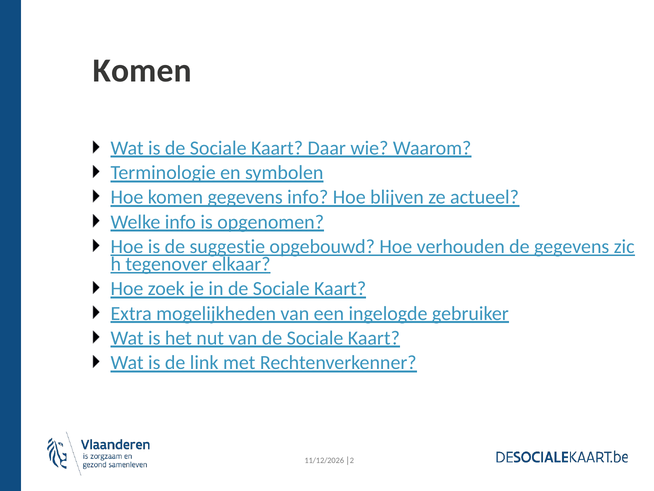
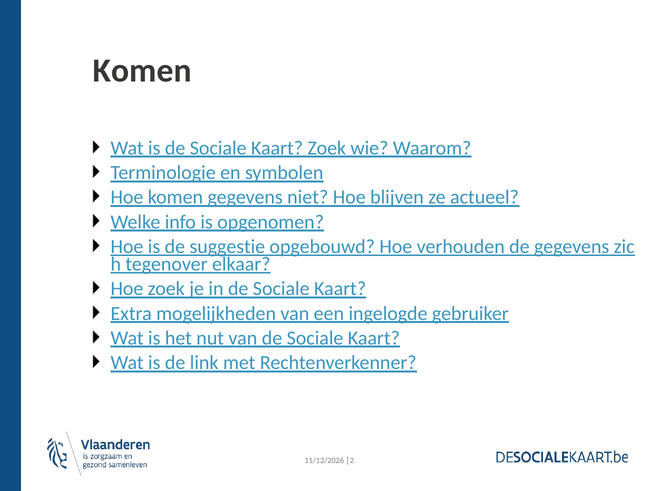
Kaart Daar: Daar -> Zoek (327, 148)
gegevens info: info -> niet (308, 197)
